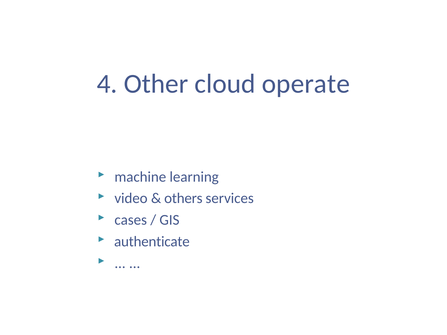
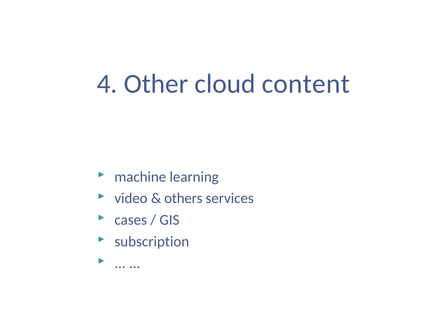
operate: operate -> content (306, 84)
authenticate: authenticate -> subscription (152, 242)
